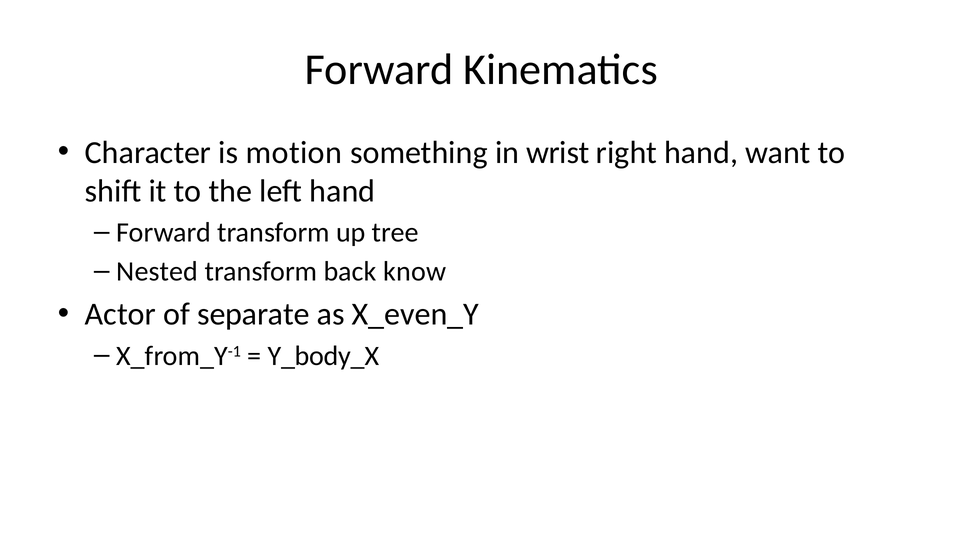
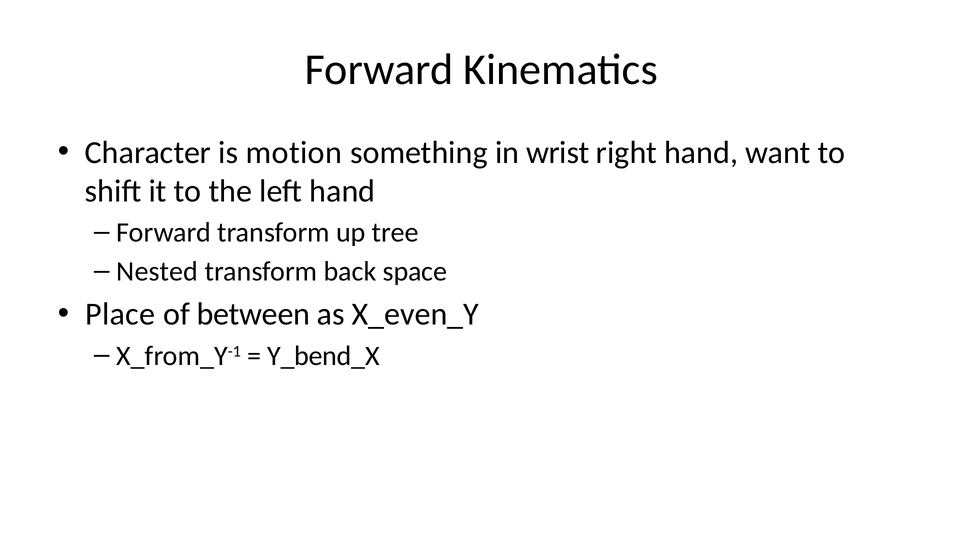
know: know -> space (415, 272)
Actor: Actor -> Place (120, 315)
separate: separate -> between (253, 315)
Y_body_X: Y_body_X -> Y_bend_X (323, 356)
